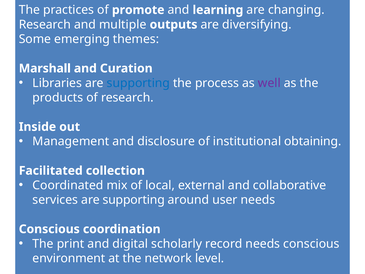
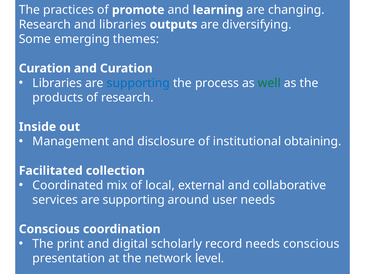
and multiple: multiple -> libraries (123, 25)
Marshall: Marshall -> Curation (45, 68)
well colour: purple -> green (269, 83)
environment: environment -> presentation (69, 258)
